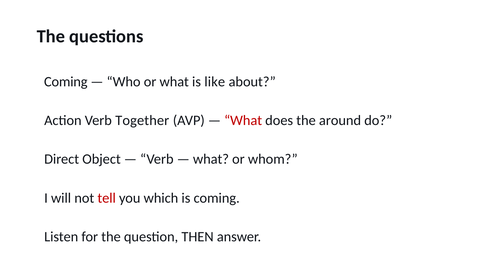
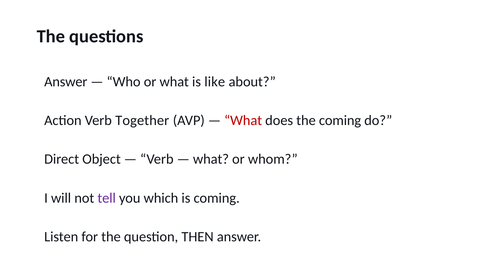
Coming: Coming -> Answer (66, 82)
the around: around -> coming (340, 120)
tell colour: red -> purple (107, 198)
